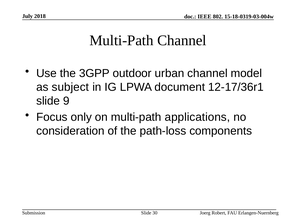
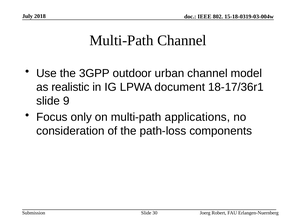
subject: subject -> realistic (70, 87)
12-17/36r1: 12-17/36r1 -> 18-17/36r1 (236, 87)
